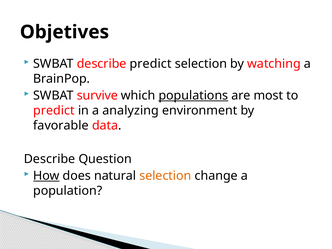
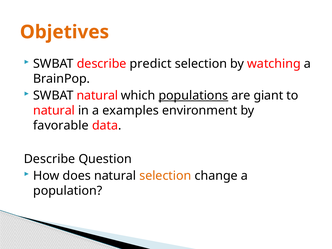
Objetives colour: black -> orange (64, 32)
SWBAT survive: survive -> natural (97, 96)
most: most -> giant (268, 96)
predict: predict -> natural (54, 110)
analyzing: analyzing -> examples (131, 110)
How underline: present -> none (46, 176)
